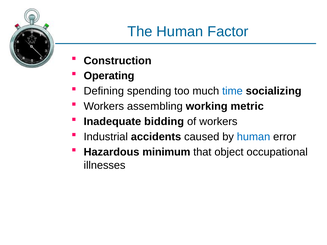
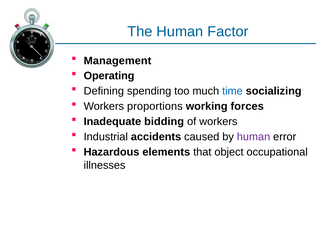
Construction: Construction -> Management (118, 61)
assembling: assembling -> proportions (155, 106)
metric: metric -> forces (247, 106)
human colour: blue -> purple (254, 137)
minimum: minimum -> elements (166, 152)
